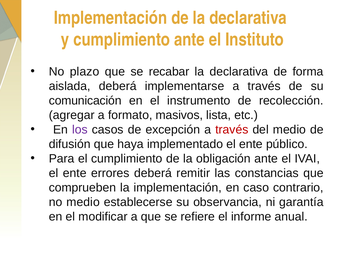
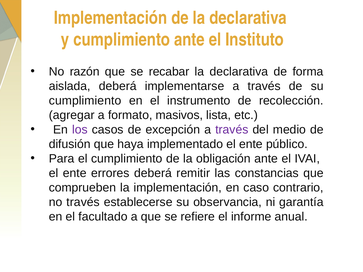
plazo: plazo -> razón (85, 72)
comunicación: comunicación -> cumplimiento (85, 101)
través colour: red -> purple (232, 130)
no medio: medio -> través (83, 202)
modificar: modificar -> facultado (103, 217)
